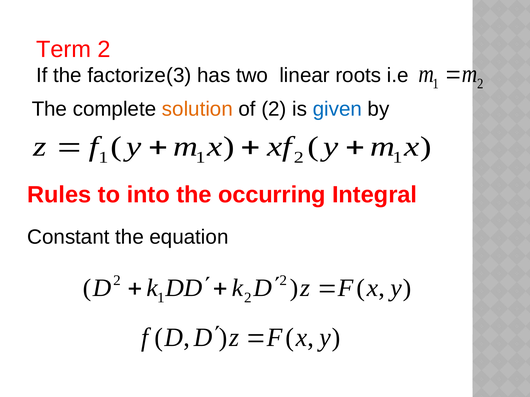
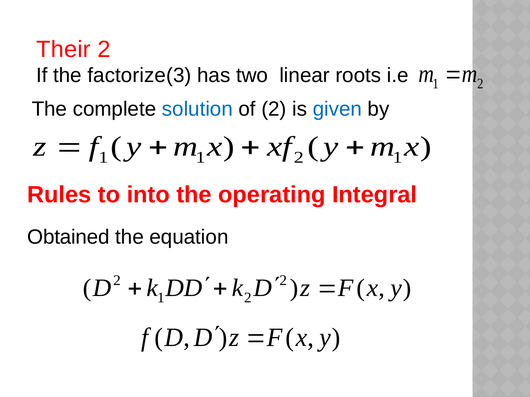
Term: Term -> Their (63, 49)
solution colour: orange -> blue (197, 109)
occurring: occurring -> operating (272, 195)
Constant: Constant -> Obtained (68, 237)
